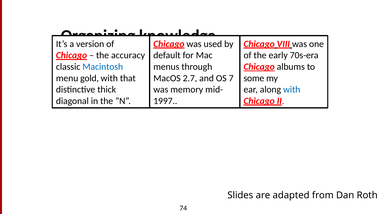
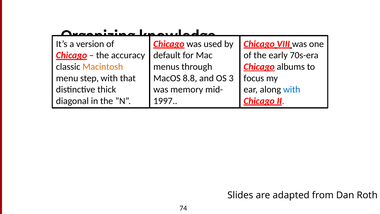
Macintosh colour: blue -> orange (103, 67)
gold: gold -> step (89, 78)
2.7: 2.7 -> 8.8 (190, 78)
7: 7 -> 3 (231, 78)
some: some -> focus (254, 78)
